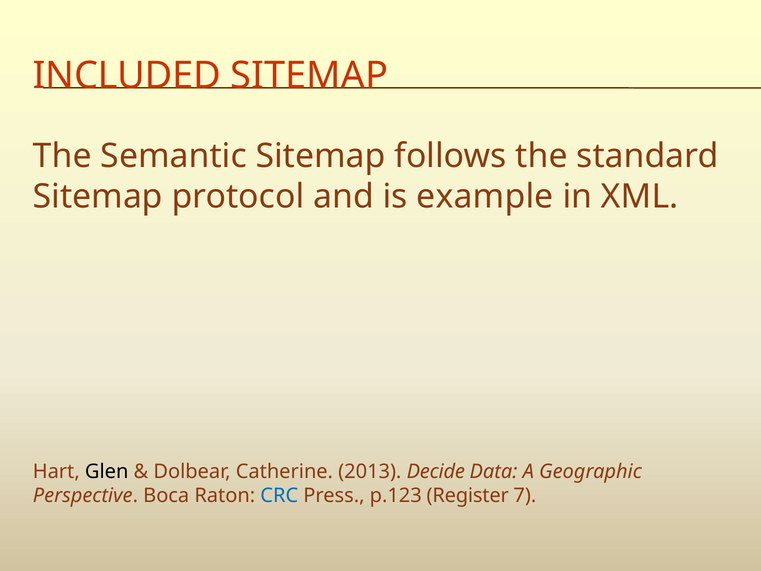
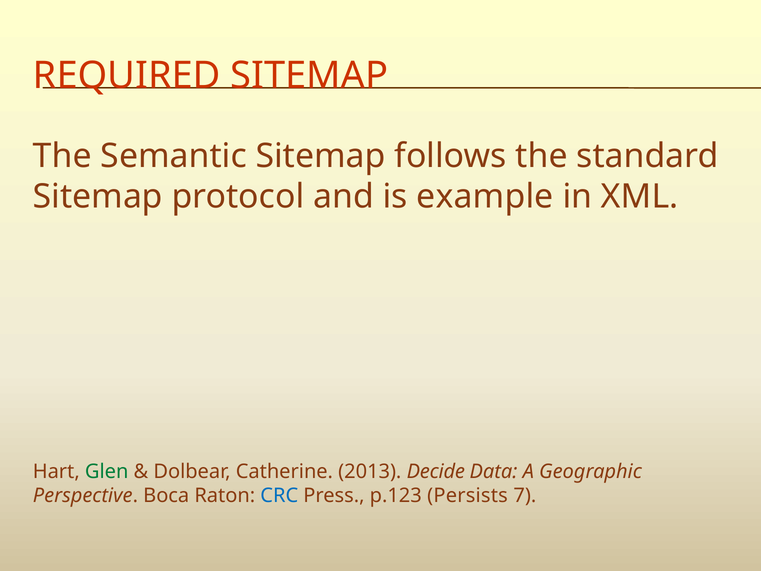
INCLUDED: INCLUDED -> REQUIRED (127, 76)
Glen colour: black -> green (107, 472)
Register: Register -> Persists (468, 496)
